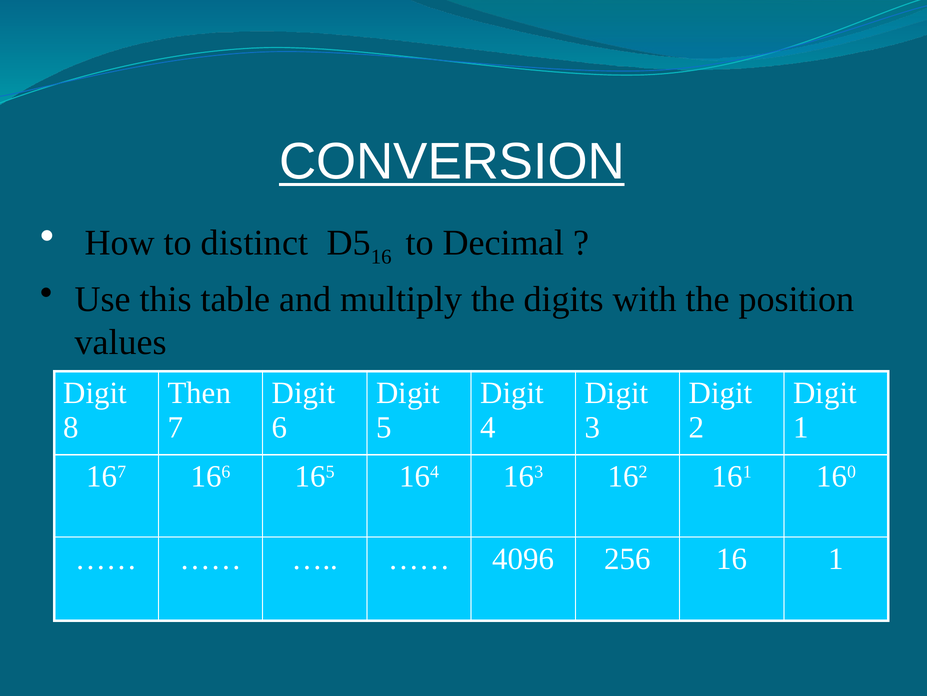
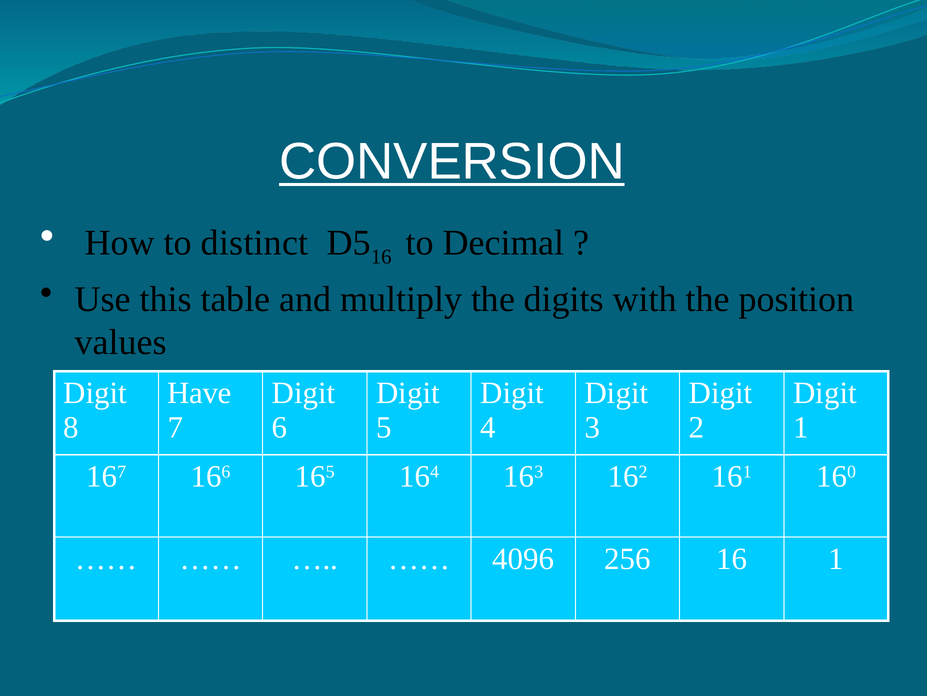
Then: Then -> Have (199, 393)
